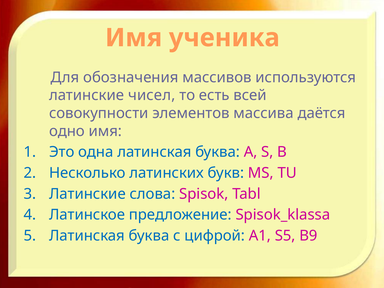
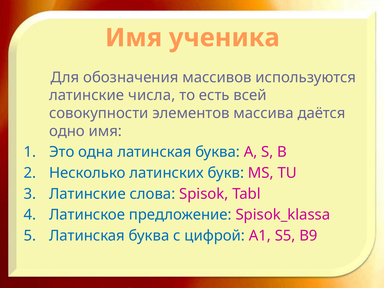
чисел: чисел -> числа (152, 95)
